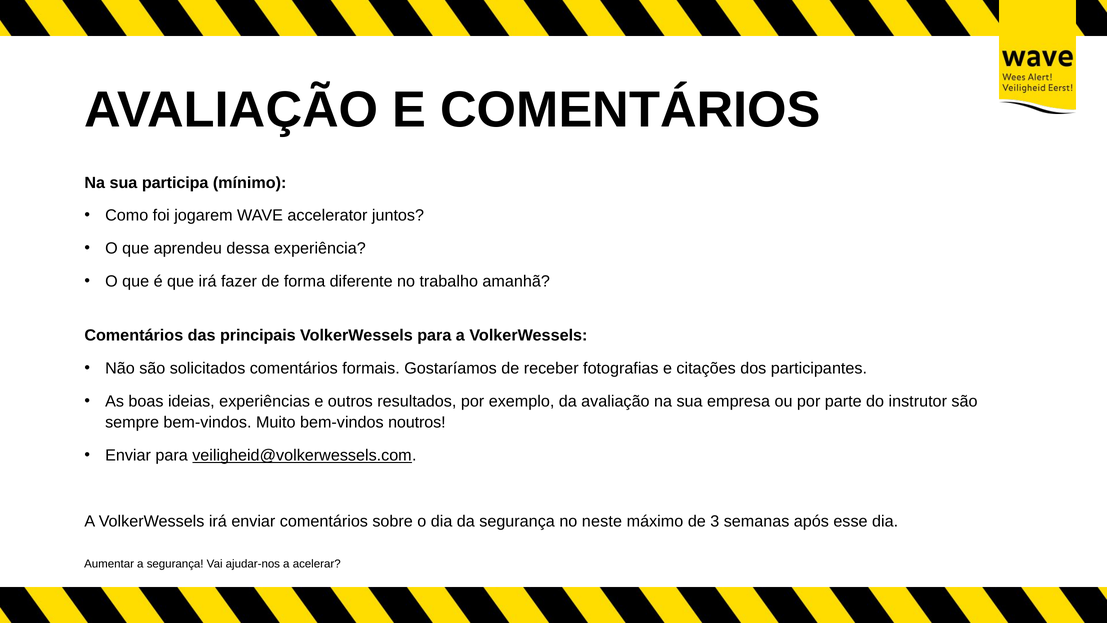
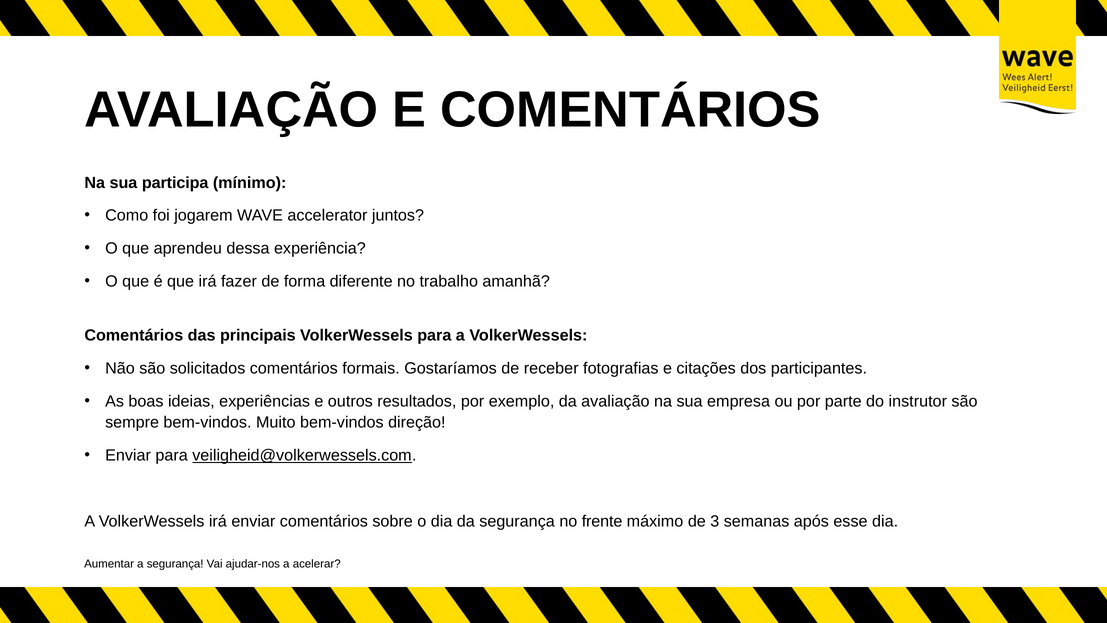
noutros: noutros -> direção (417, 422)
neste: neste -> frente (602, 521)
